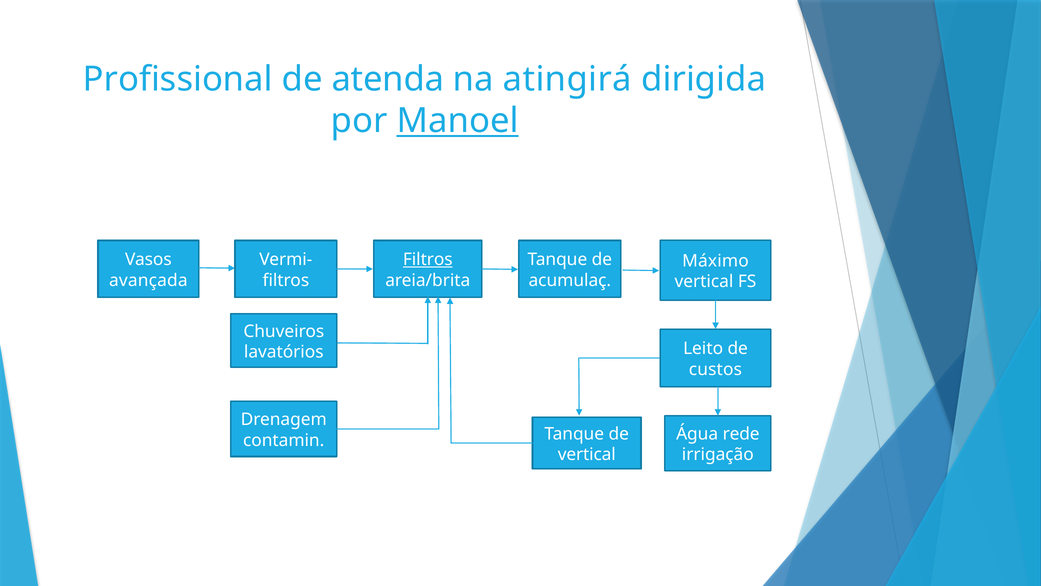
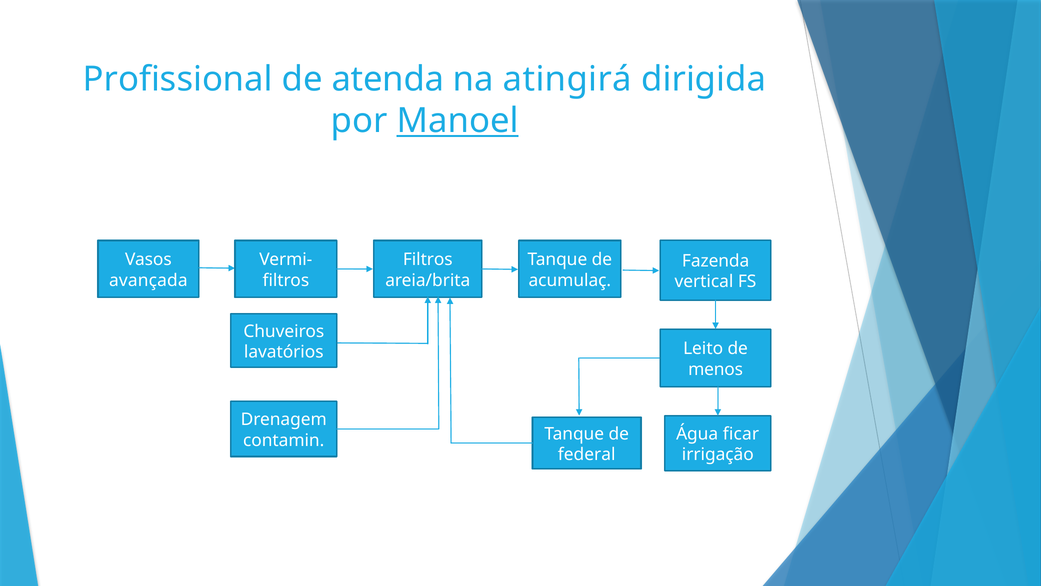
Filtros underline: present -> none (428, 260)
Máximo: Máximo -> Fazenda (716, 261)
custos: custos -> menos (716, 369)
rede: rede -> ficar (741, 434)
vertical: vertical -> federal (587, 454)
